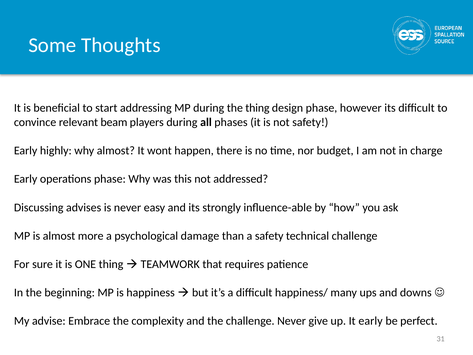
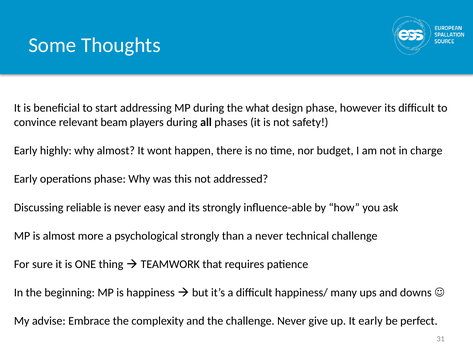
the thing: thing -> what (257, 108)
advises: advises -> reliable (84, 207)
psychological damage: damage -> strongly (200, 236)
a safety: safety -> never (269, 236)
